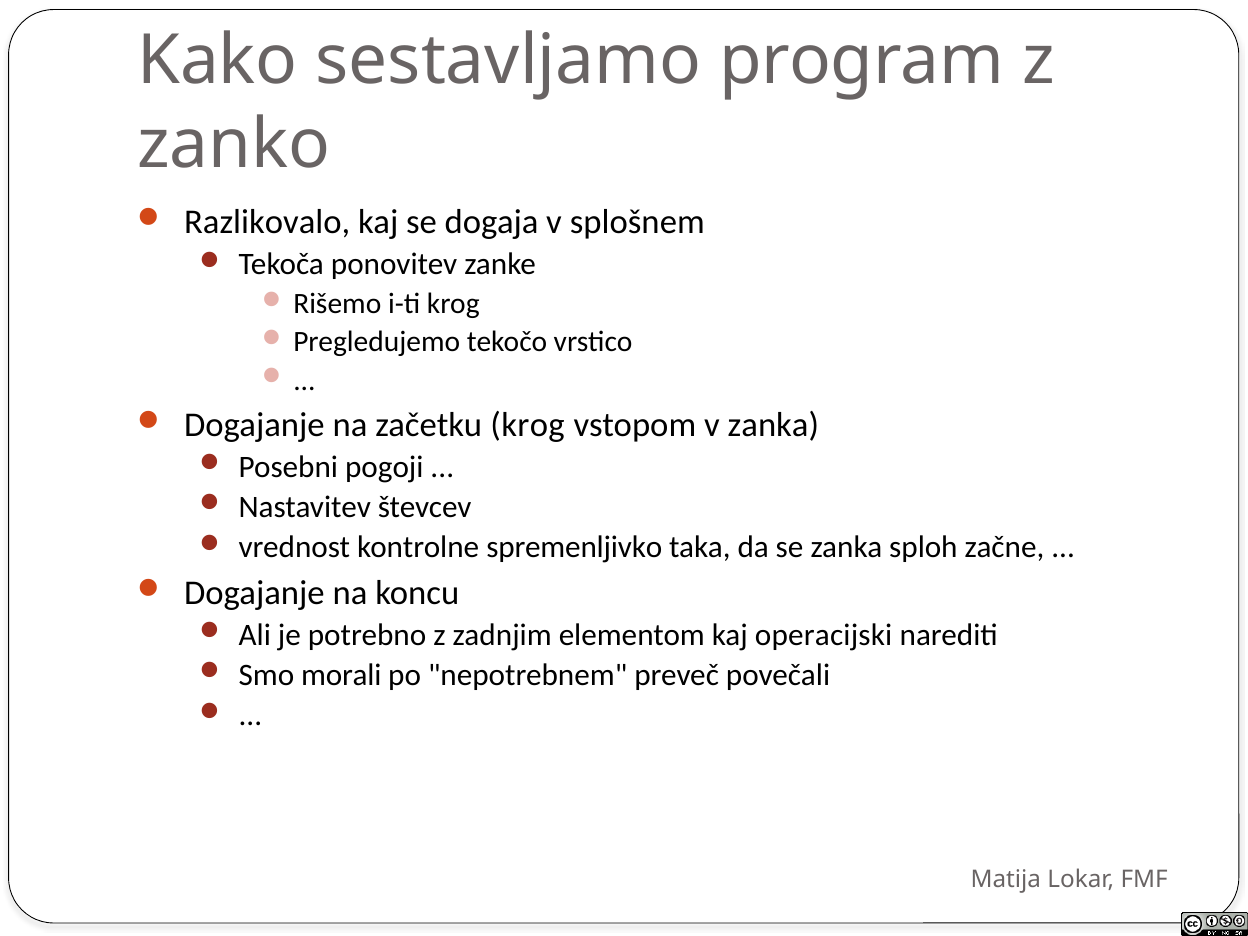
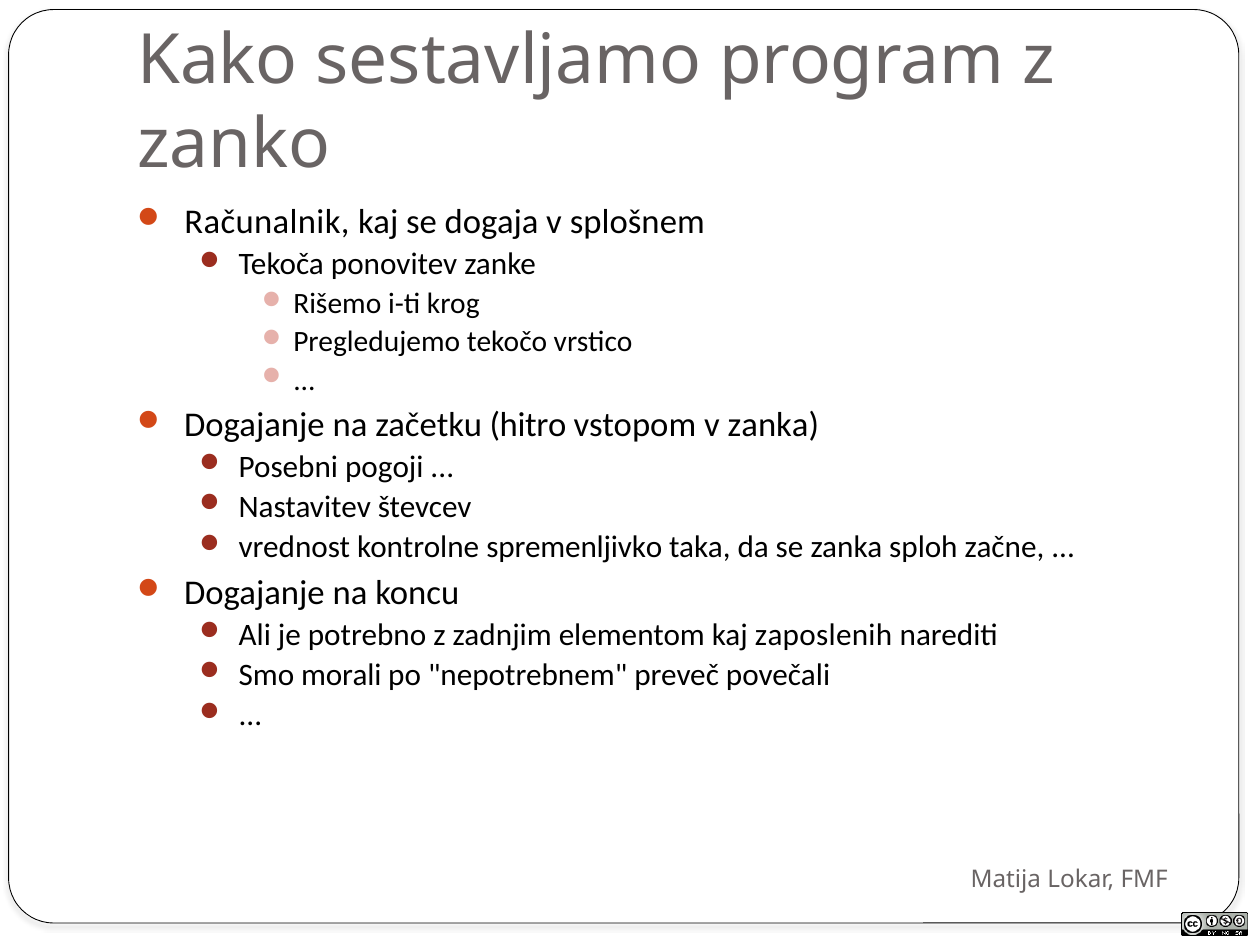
Razlikovalo: Razlikovalo -> Računalnik (267, 222)
začetku krog: krog -> hitro (528, 425)
operacijski: operacijski -> zaposlenih (824, 635)
